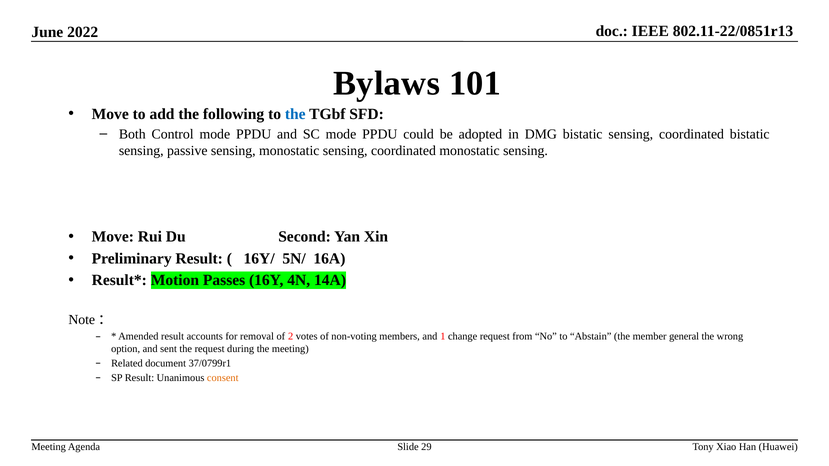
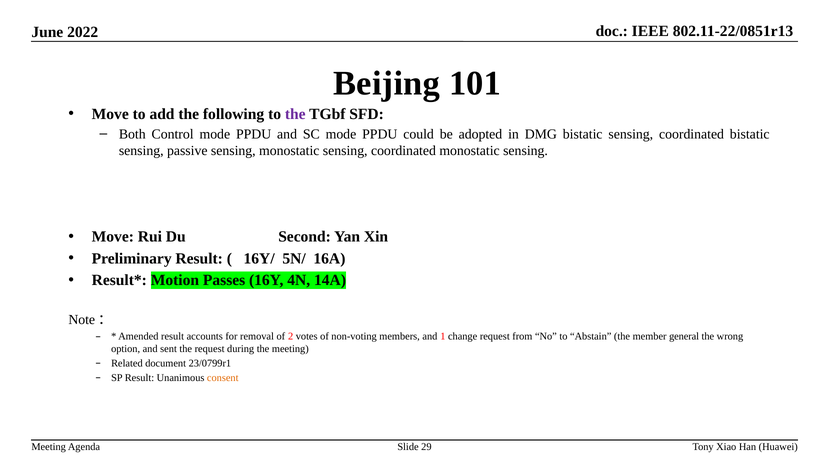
Bylaws: Bylaws -> Beijing (387, 83)
the colour: blue -> purple (295, 114)
37/0799r1: 37/0799r1 -> 23/0799r1 (210, 363)
